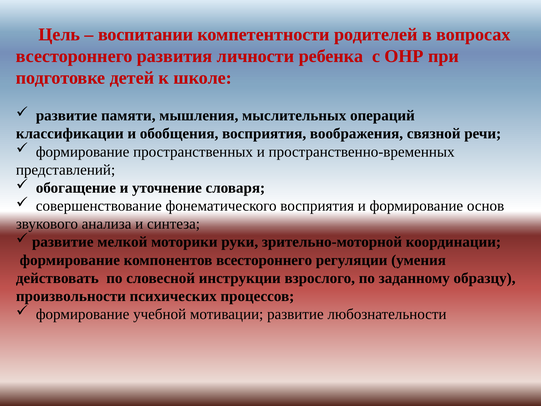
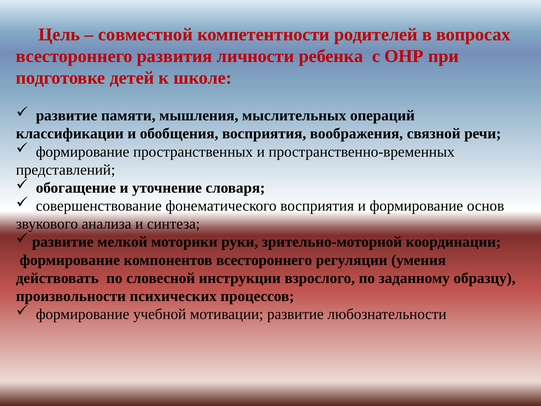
воспитании: воспитании -> совместной (145, 35)
